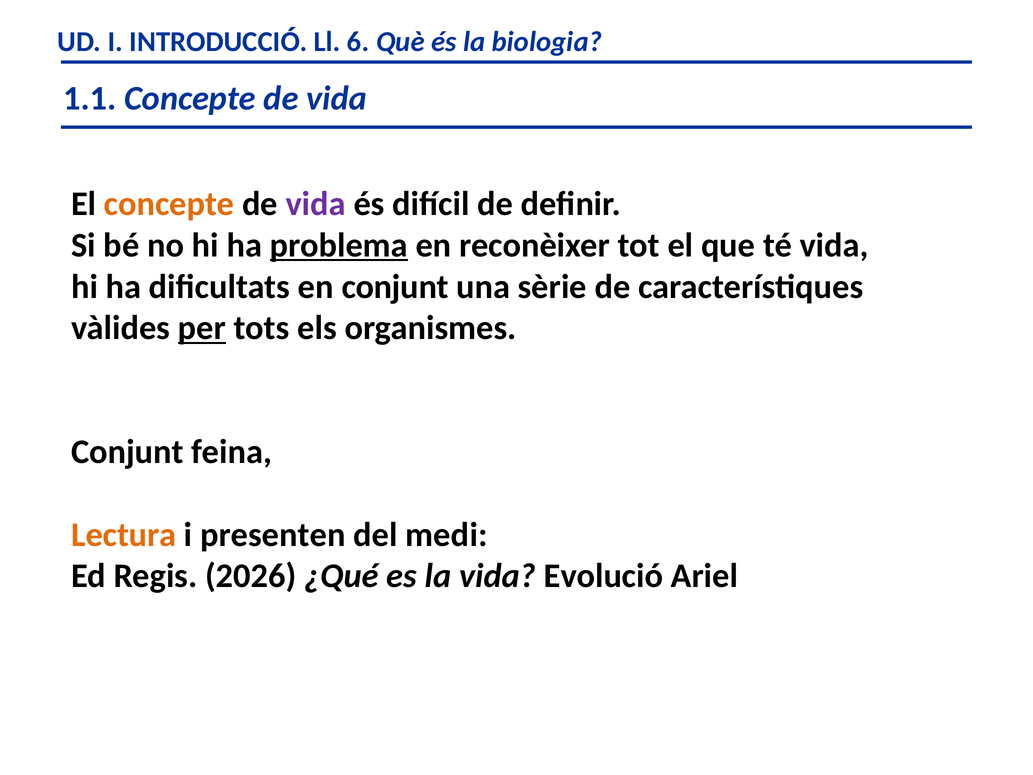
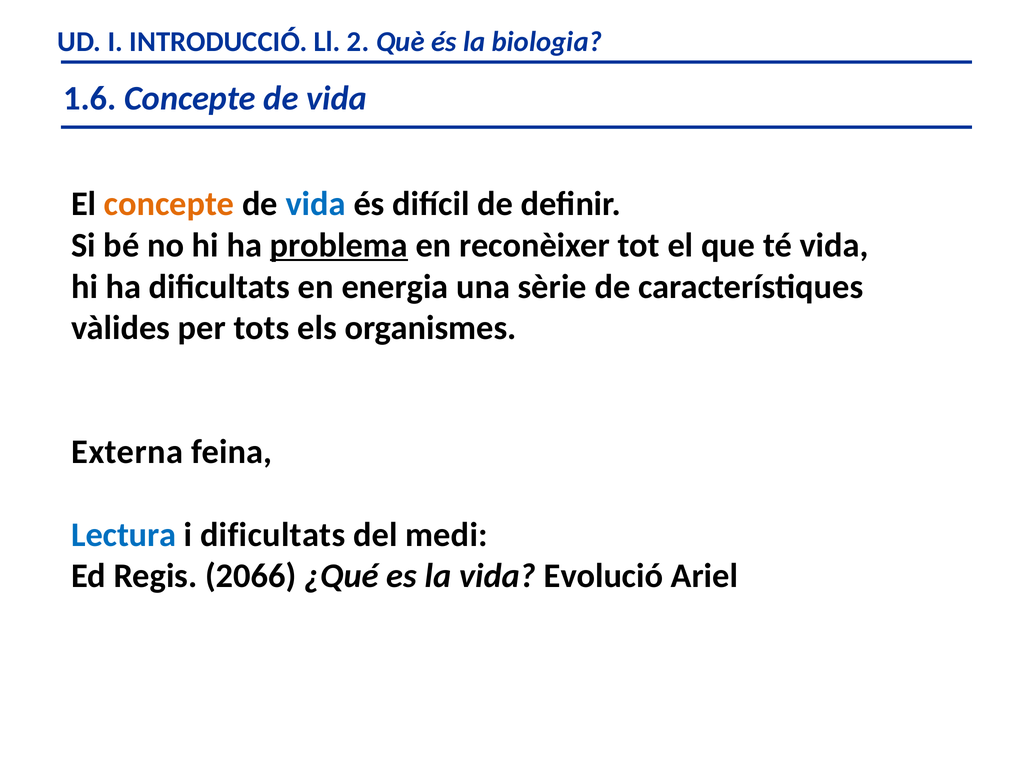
6: 6 -> 2 (358, 42)
1.1: 1.1 -> 1.6 (90, 98)
vida colour: purple -> blue (316, 204)
en conjunt: conjunt -> energia (395, 287)
per underline: present -> none (202, 328)
Conjunt: Conjunt -> Externa (127, 452)
Lectura colour: orange -> blue (124, 535)
i presenten: presenten -> dificultats (273, 535)
2026: 2026 -> 2066 (251, 576)
